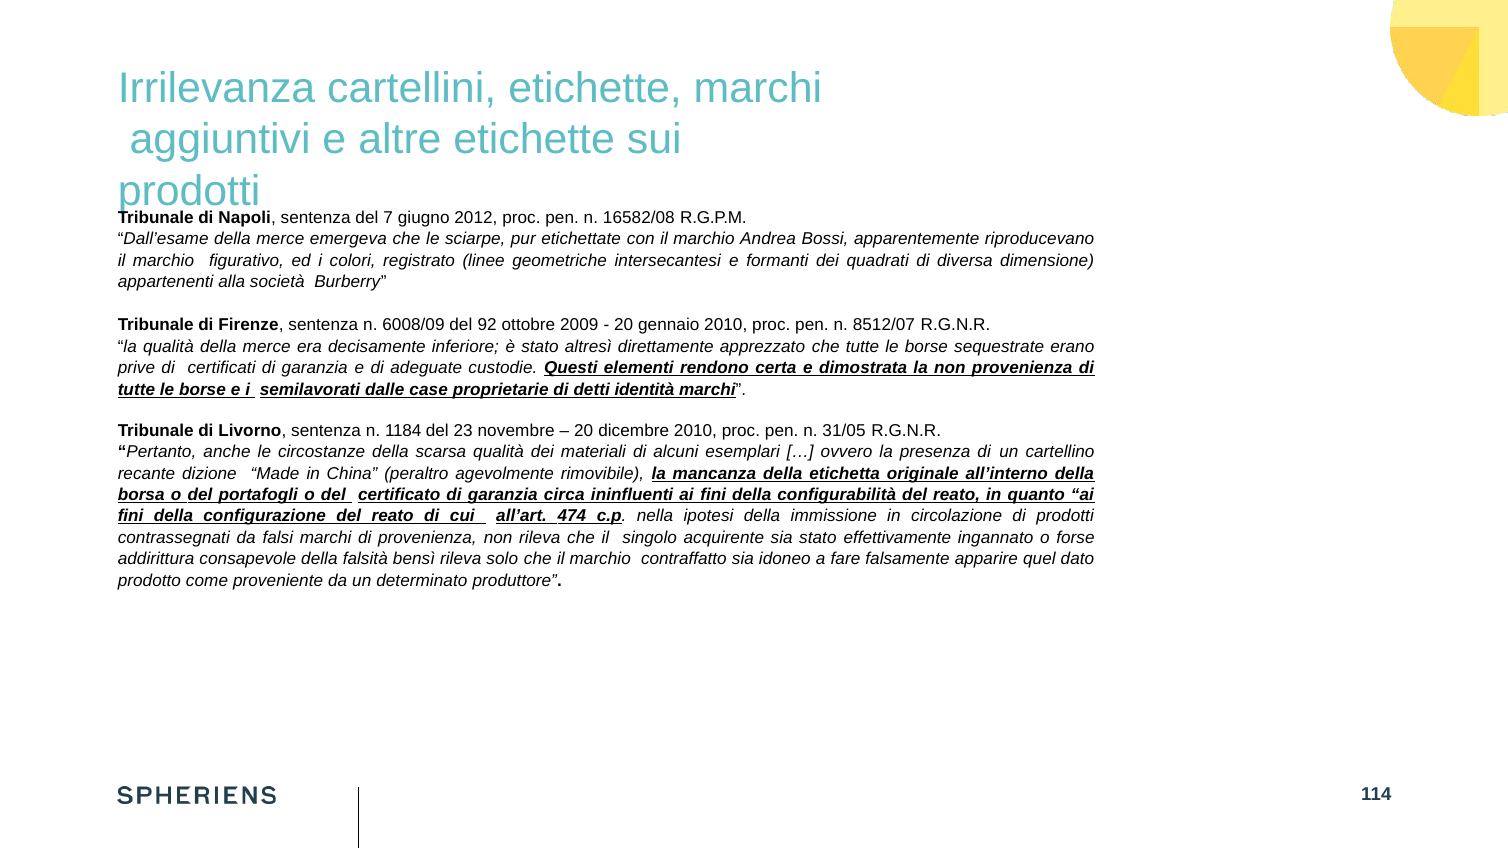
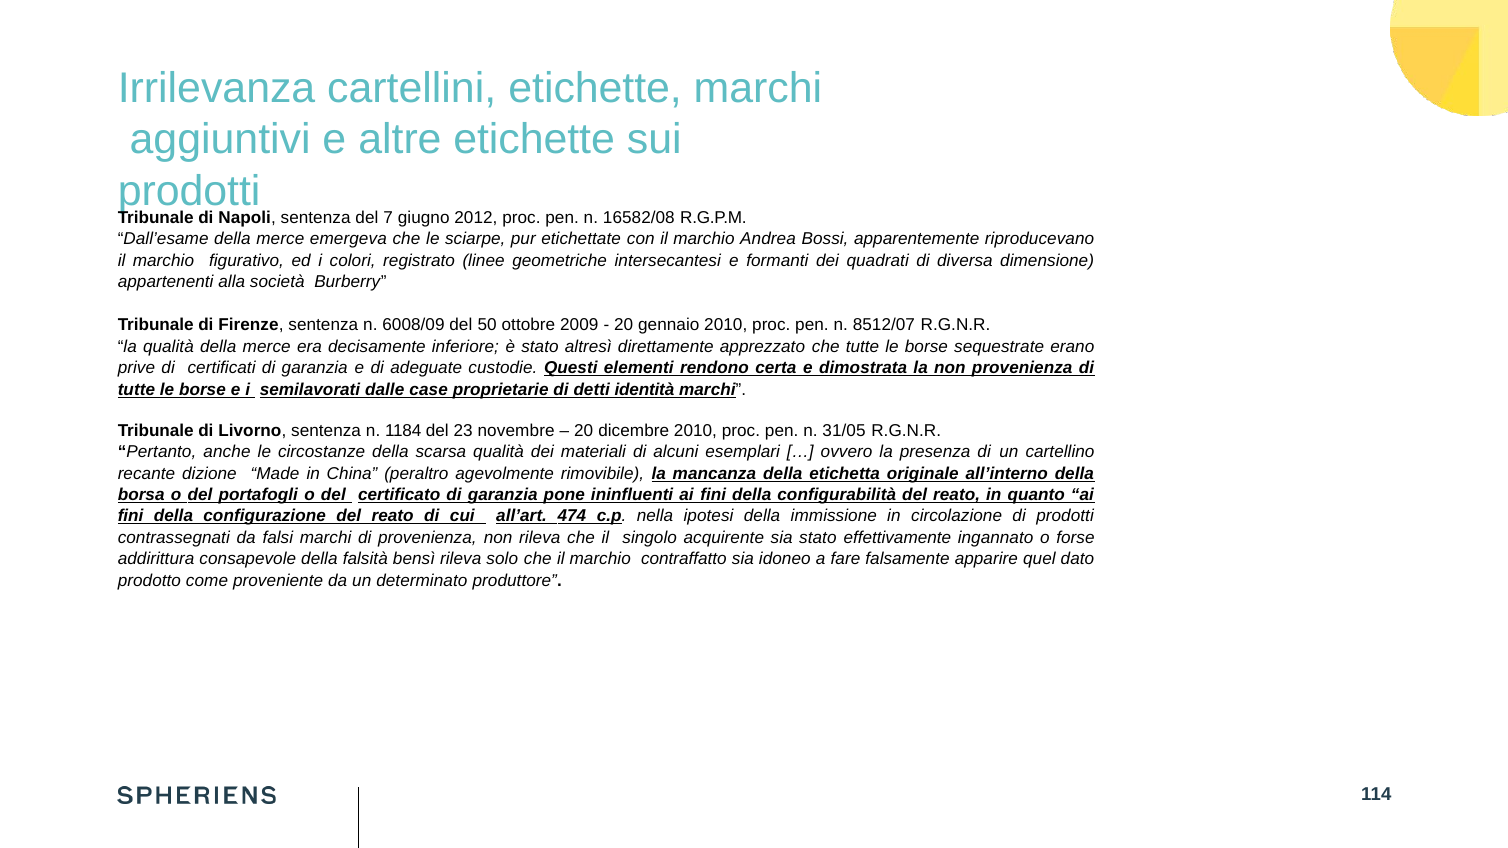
92: 92 -> 50 (487, 325)
circa: circa -> pone (564, 495)
